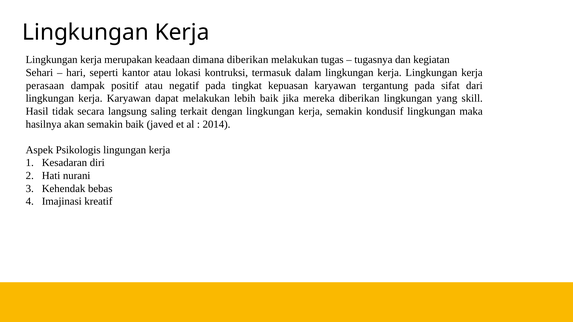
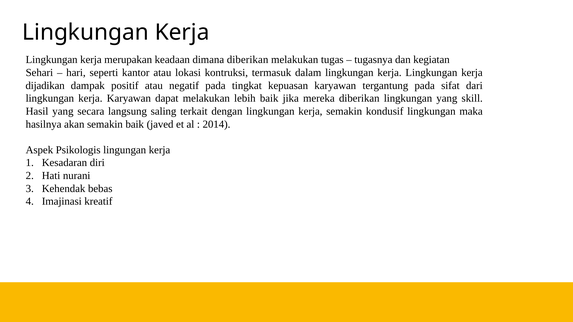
perasaan: perasaan -> dijadikan (45, 86)
Hasil tidak: tidak -> yang (63, 111)
